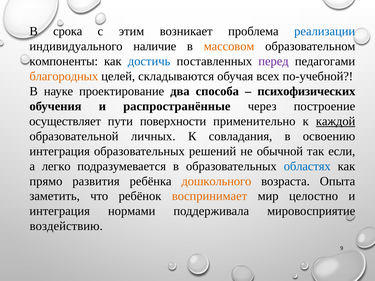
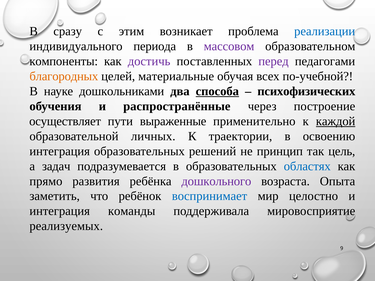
срока: срока -> сразу (68, 31)
наличие: наличие -> периода (155, 46)
массовом colour: orange -> purple (229, 46)
достичь colour: blue -> purple (149, 61)
складываются: складываются -> материальные (176, 76)
проектирование: проектирование -> дошкольниками (122, 91)
способа underline: none -> present (217, 91)
поверхности: поверхности -> выраженные (173, 121)
совладания: совладания -> траектории (241, 136)
обычной: обычной -> принцип (280, 151)
если: если -> цель (342, 151)
легко: легко -> задач (56, 166)
дошкольного colour: orange -> purple (216, 181)
воспринимает colour: orange -> blue (210, 196)
нормами: нормами -> команды (132, 211)
воздействию: воздействию -> реализуемых (66, 226)
